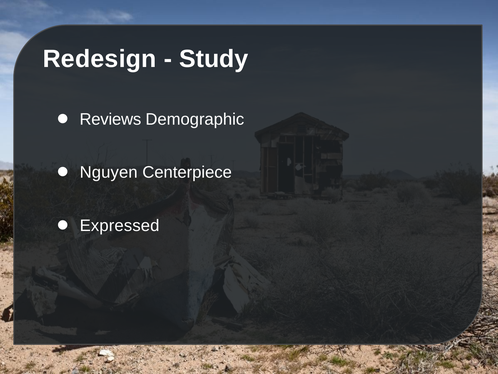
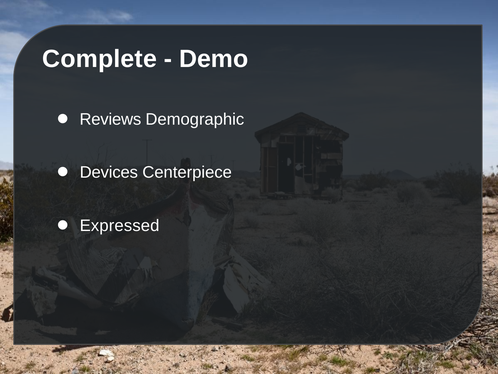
Redesign: Redesign -> Complete (100, 59)
Study: Study -> Demo (214, 59)
Nguyen: Nguyen -> Devices (109, 172)
